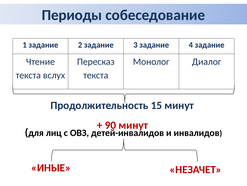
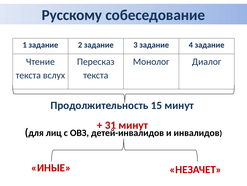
Периоды: Периоды -> Русскому (72, 15)
90: 90 -> 31 (110, 125)
